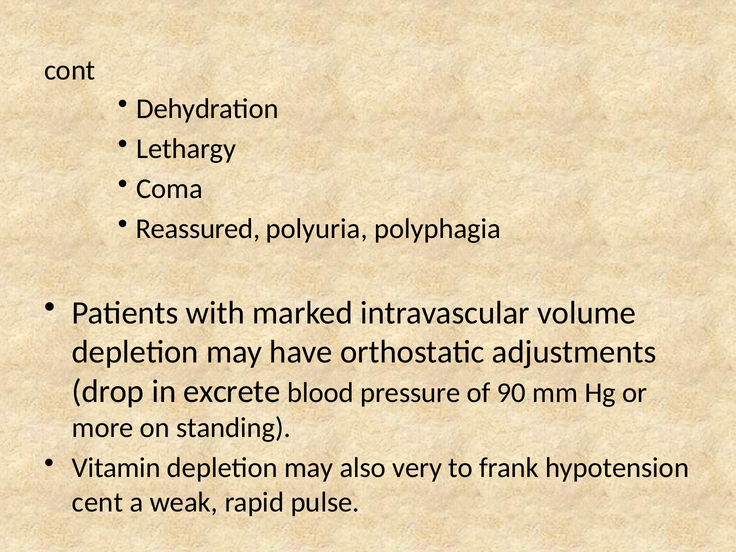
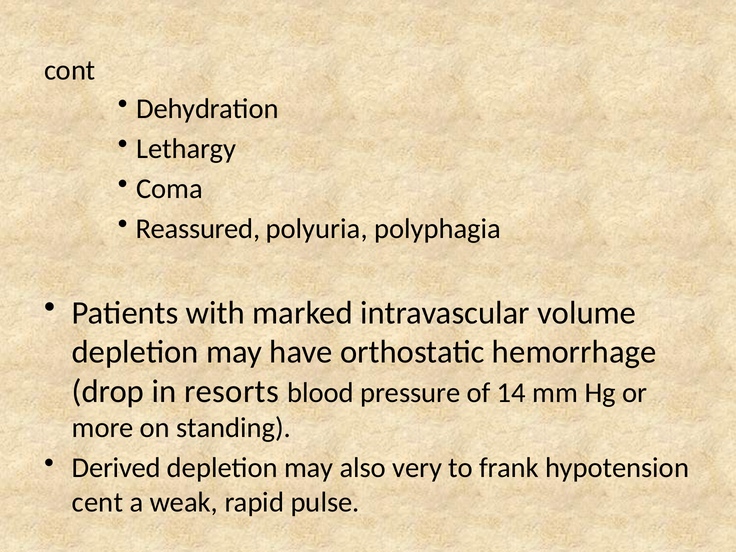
adjustments: adjustments -> hemorrhage (574, 352)
excrete: excrete -> resorts (231, 391)
90: 90 -> 14 (511, 393)
Vitamin: Vitamin -> Derived (116, 468)
